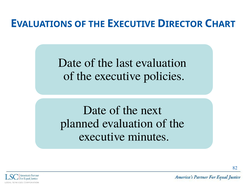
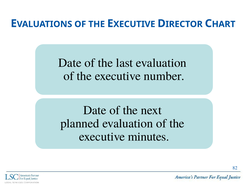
policies: policies -> number (164, 76)
